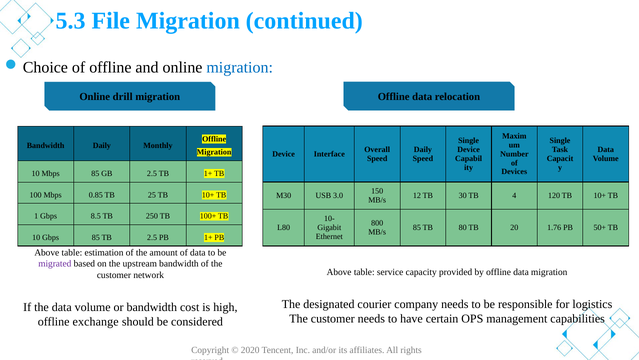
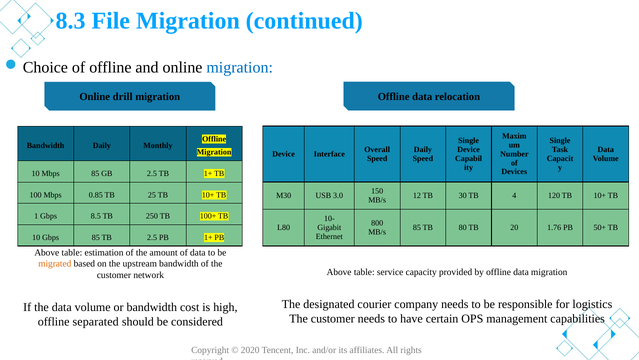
5.3: 5.3 -> 8.3 (71, 21)
migrated colour: purple -> orange (55, 263)
exchange: exchange -> separated (96, 321)
